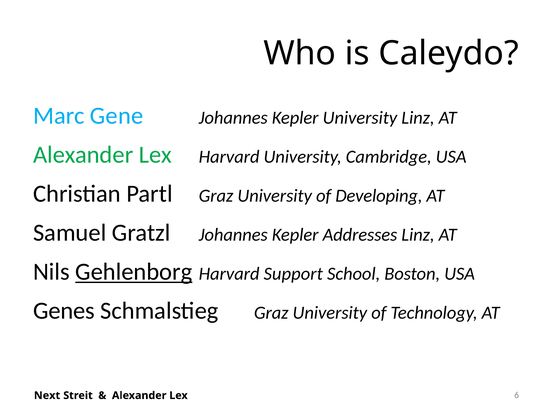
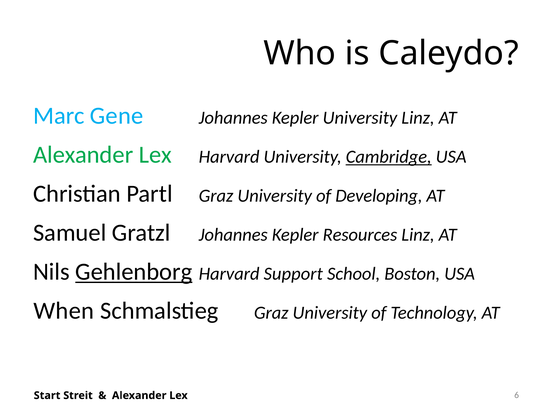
Cambridge underline: none -> present (389, 157)
Addresses: Addresses -> Resources (360, 235)
Genes: Genes -> When (64, 311)
Next: Next -> Start (47, 395)
